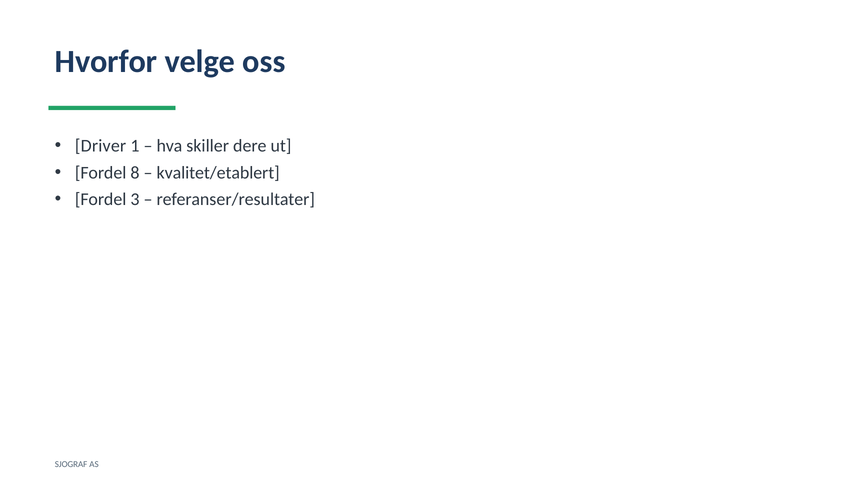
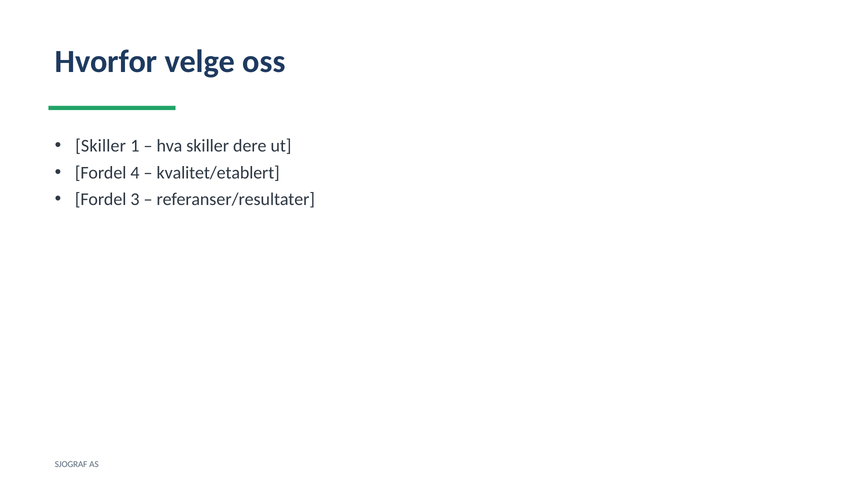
Driver: Driver -> Skiller (101, 146)
8: 8 -> 4 (135, 173)
